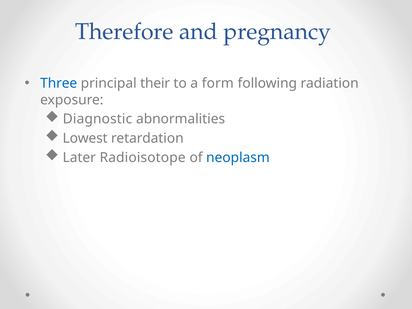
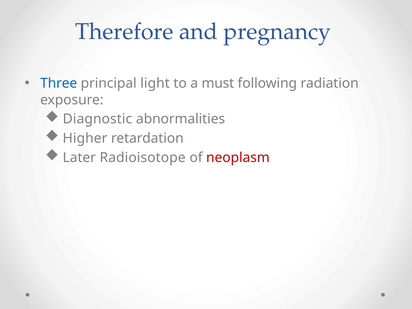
their: their -> light (155, 83)
form: form -> must (218, 83)
Lowest: Lowest -> Higher (85, 138)
neoplasm colour: blue -> red (238, 158)
